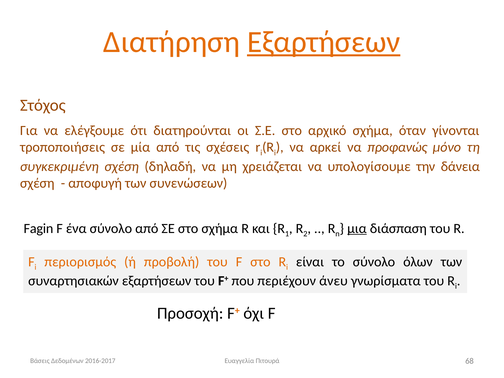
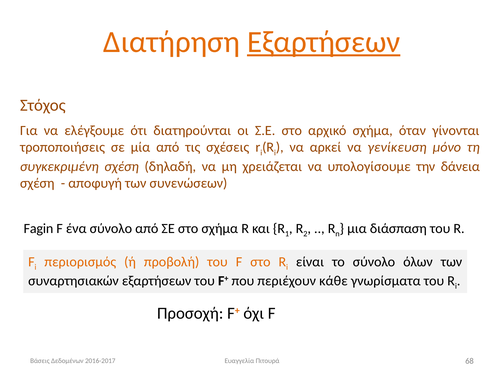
προφανώς: προφανώς -> γενίκευση (397, 147)
μια underline: present -> none (357, 228)
άνευ: άνευ -> κάθε (333, 281)
